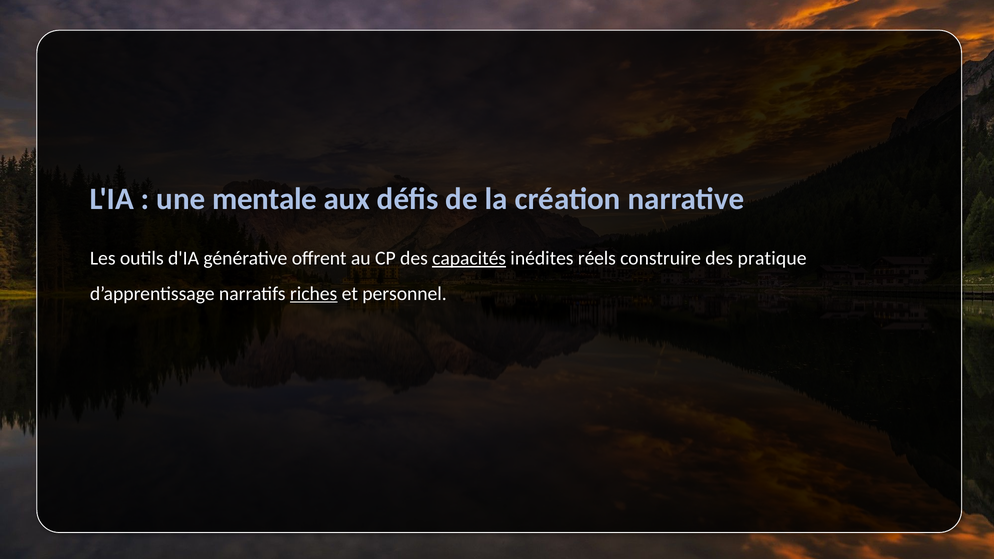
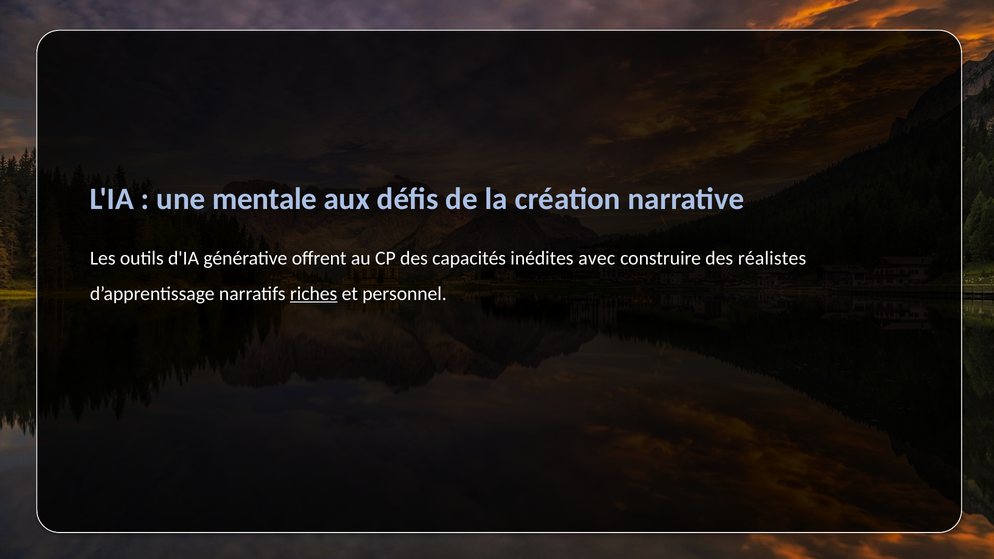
capacités underline: present -> none (469, 258)
réels: réels -> avec (597, 258)
pratique: pratique -> réalistes (772, 258)
